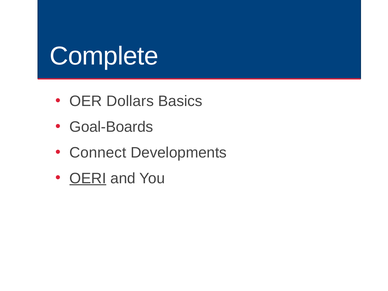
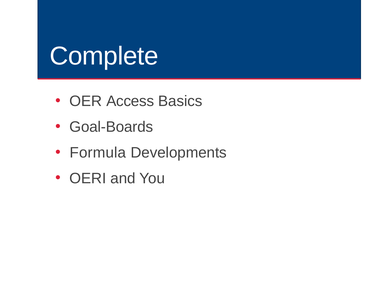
Dollars: Dollars -> Access (130, 101)
Connect: Connect -> Formula (98, 153)
OERI underline: present -> none (88, 178)
